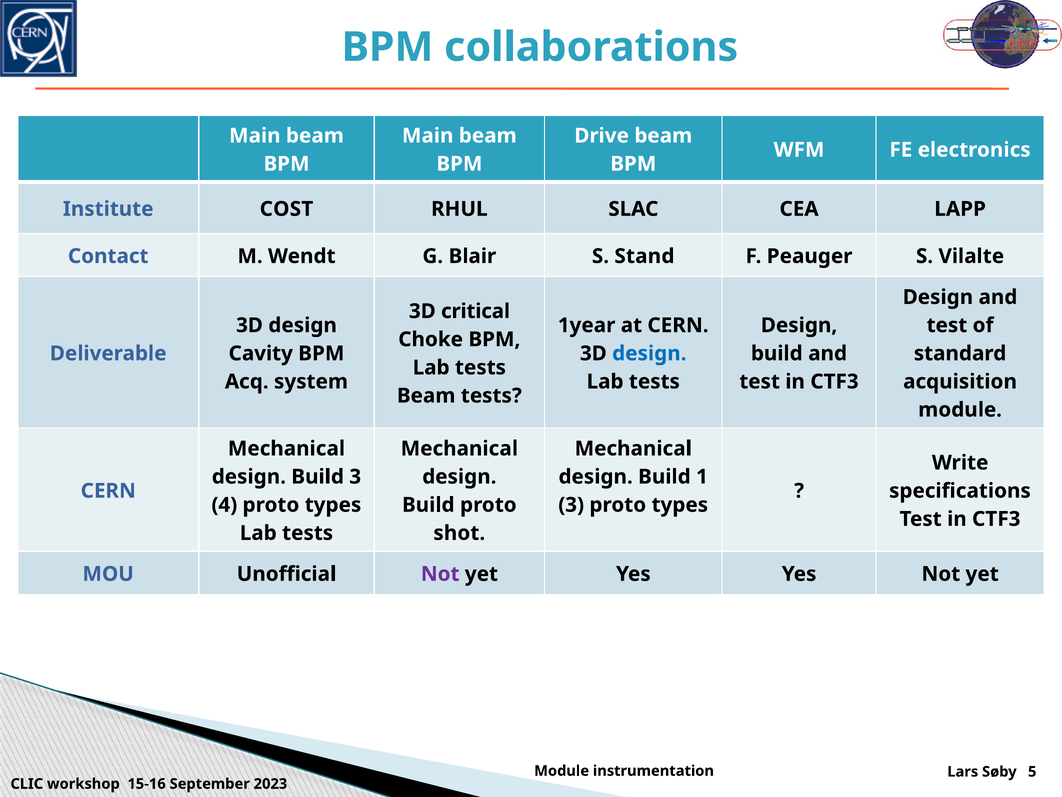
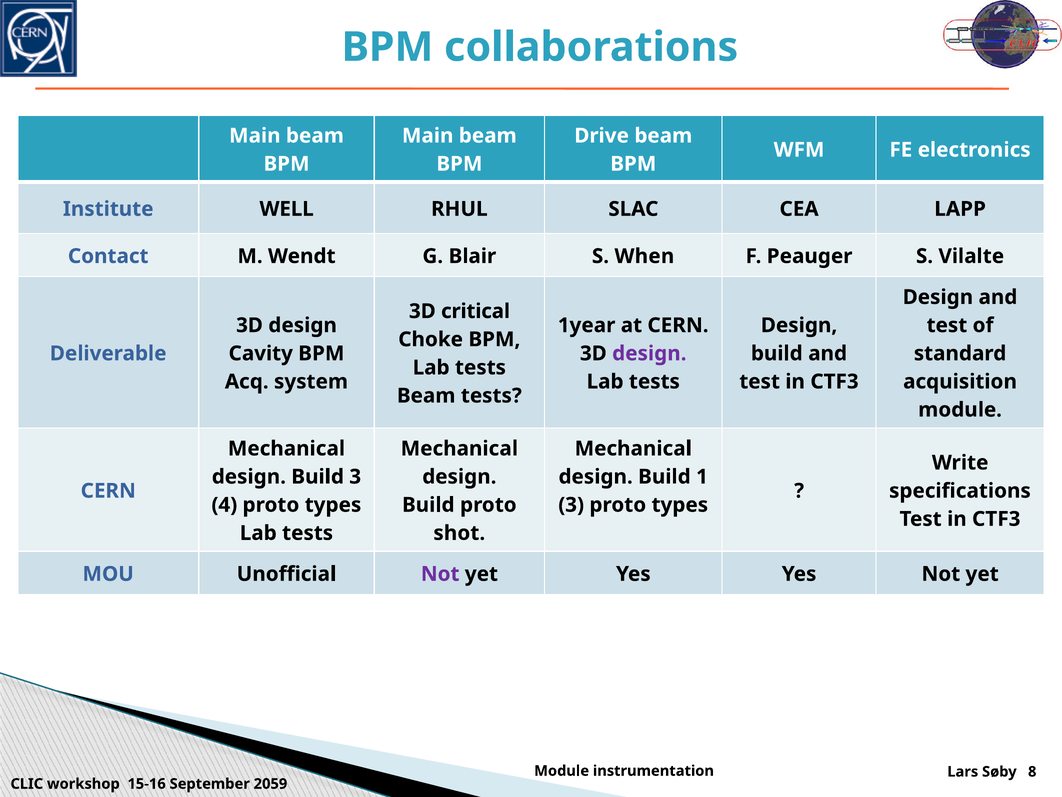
COST: COST -> WELL (287, 209)
Stand: Stand -> When (644, 256)
design colour: blue -> purple (649, 353)
5: 5 -> 8 (1032, 771)
2023: 2023 -> 2059 (270, 783)
